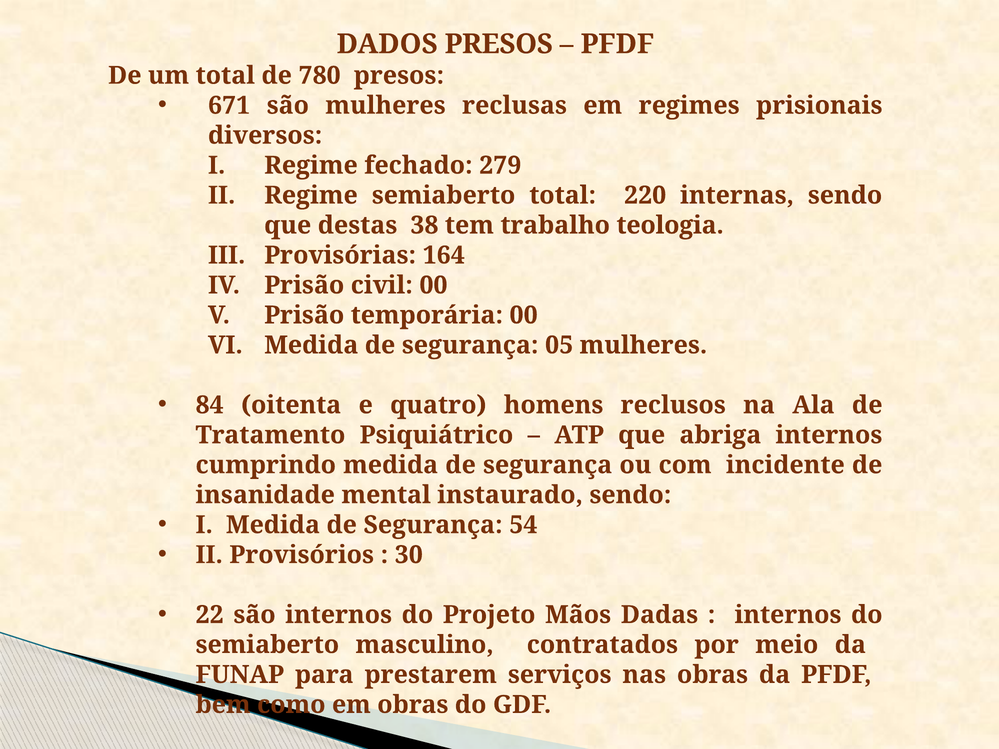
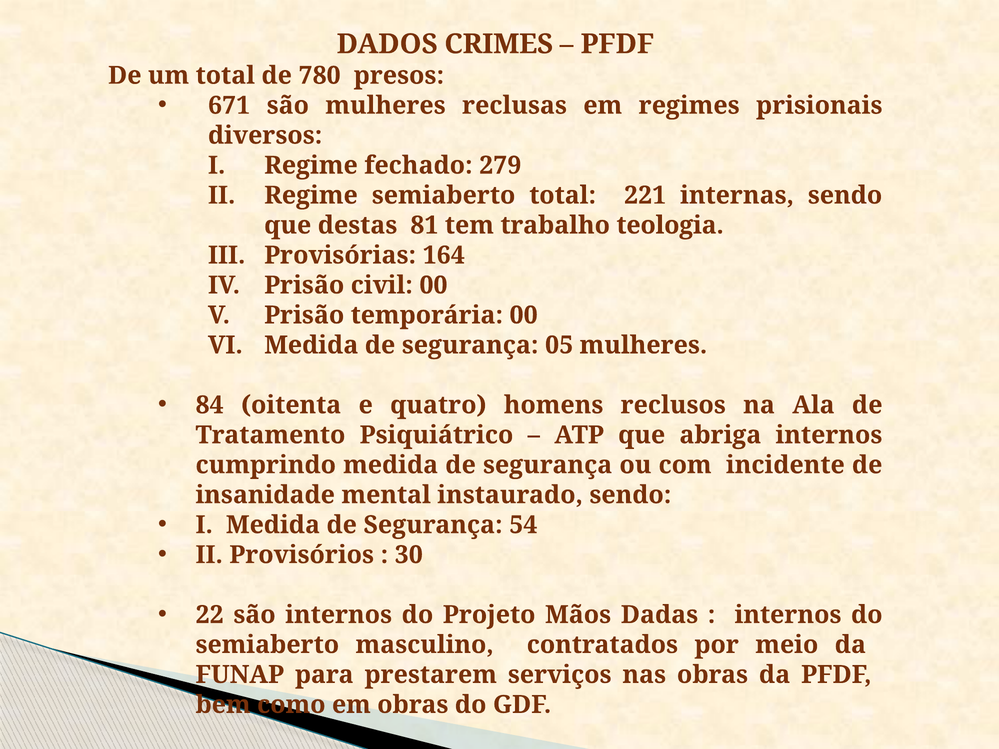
DADOS PRESOS: PRESOS -> CRIMES (499, 44)
220: 220 -> 221 (645, 195)
38: 38 -> 81 (424, 225)
